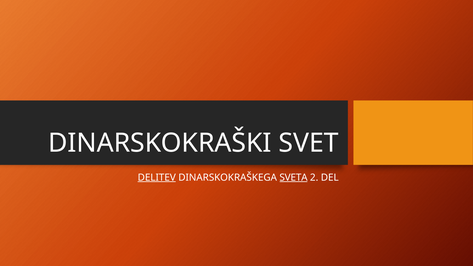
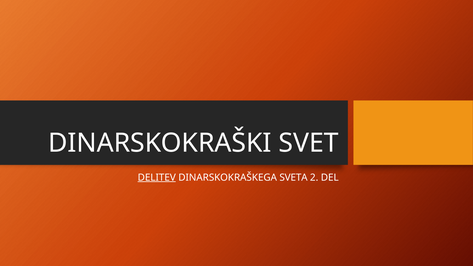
SVETA underline: present -> none (294, 178)
